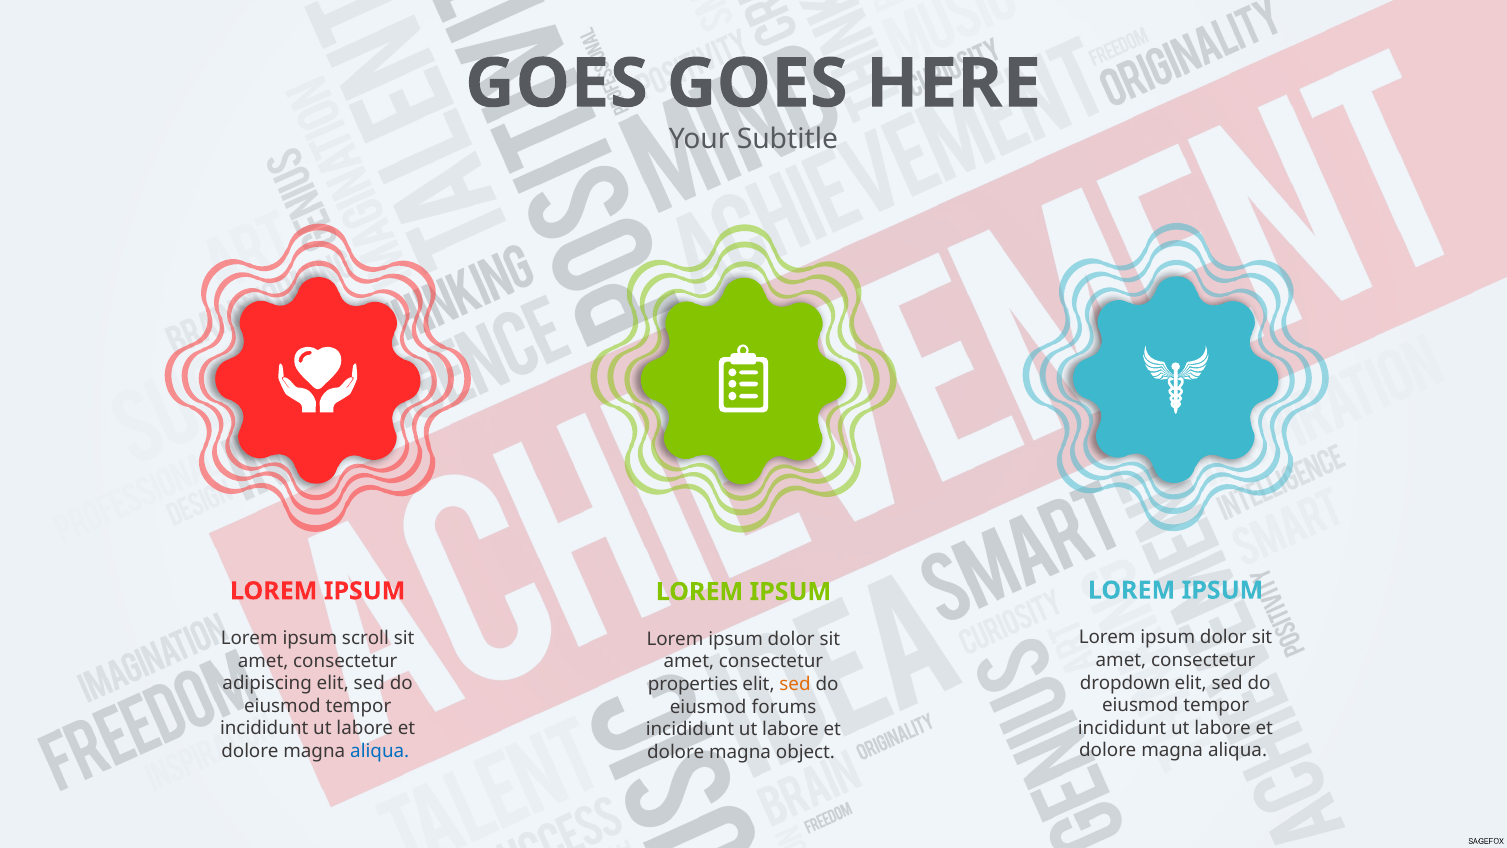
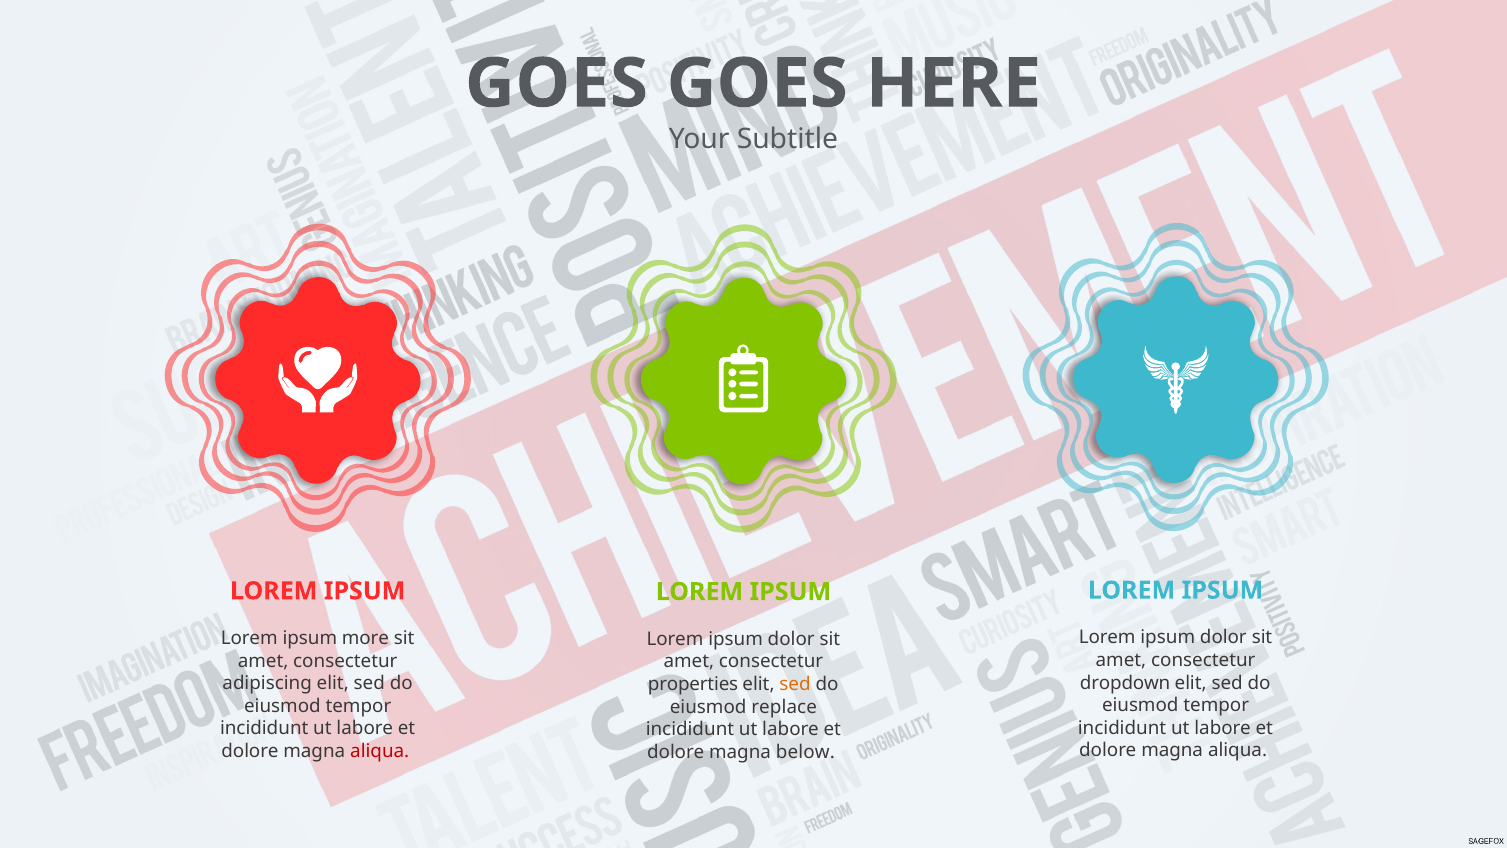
scroll: scroll -> more (366, 638)
forums: forums -> replace (784, 707)
aliqua colour: blue -> red (380, 751)
object: object -> below (805, 752)
